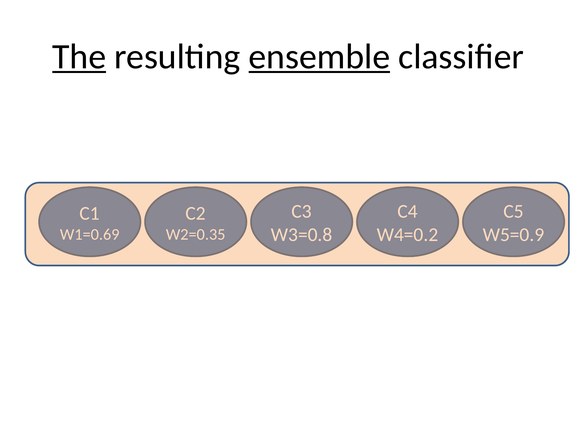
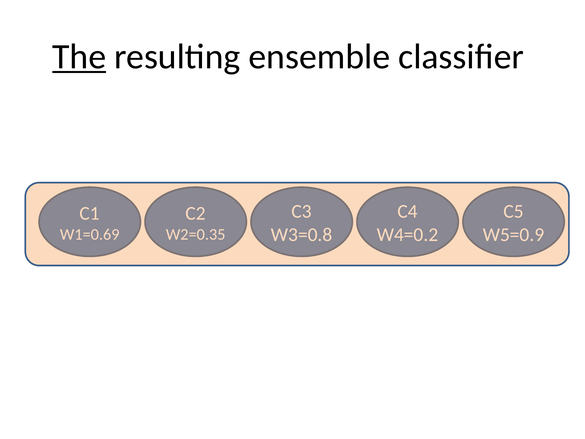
ensemble underline: present -> none (319, 57)
